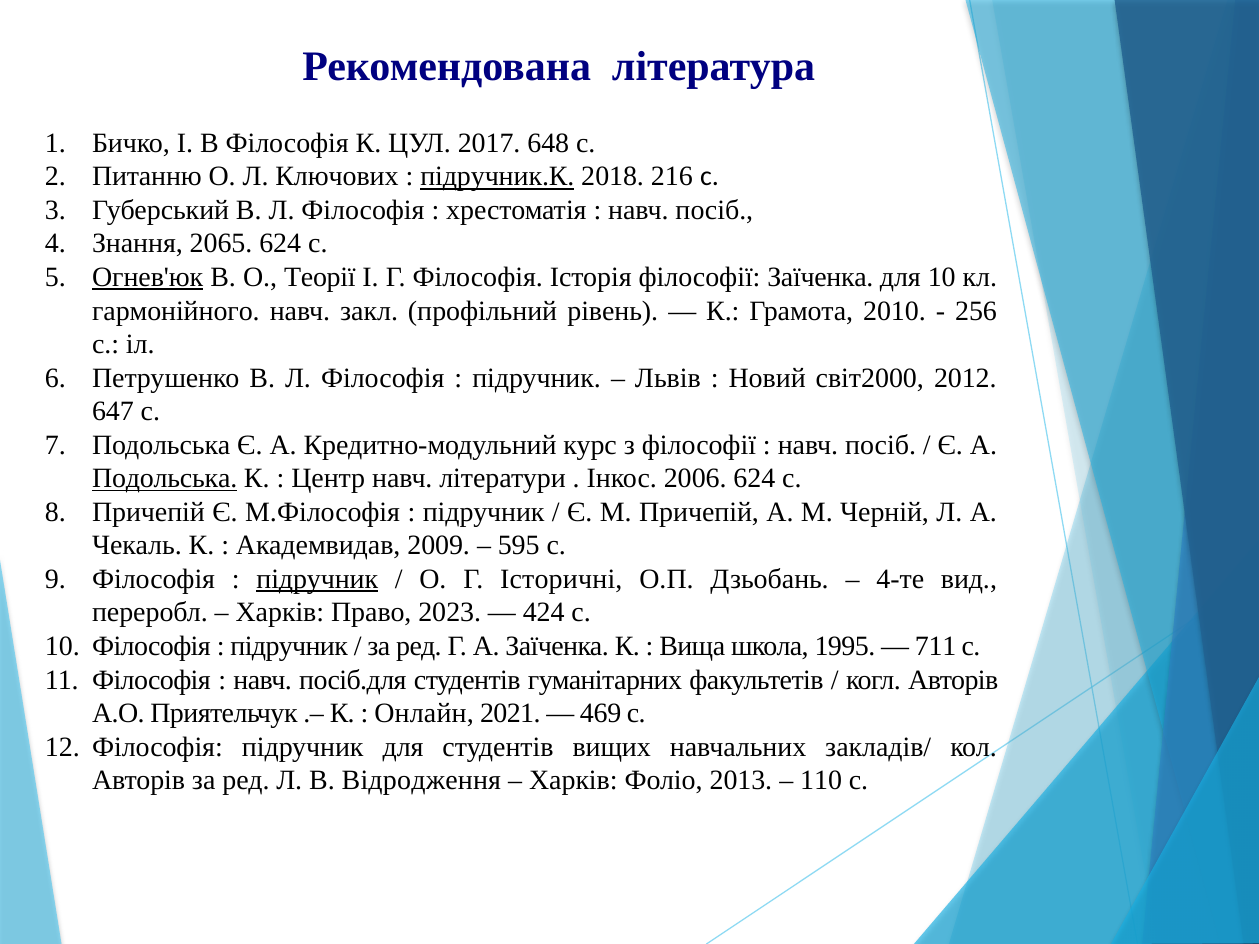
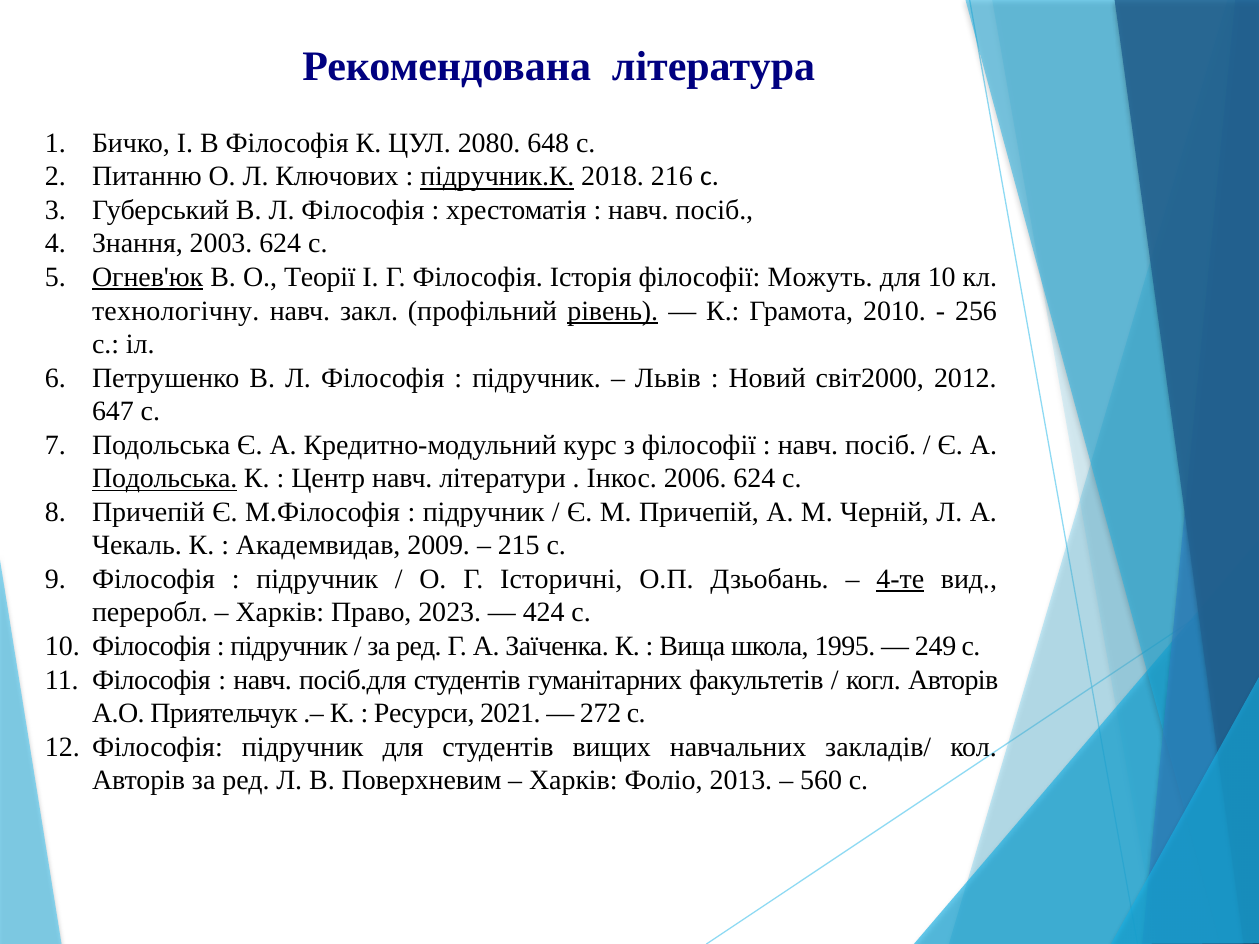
2017: 2017 -> 2080 (489, 143)
2065: 2065 -> 2003 (221, 244)
філософії Заїченка: Заїченка -> Можуть (820, 277)
гармонійного: гармонійного -> технологічну (176, 311)
рівень underline: none -> present (613, 311)
595: 595 -> 215 (519, 546)
підручник underline: present -> none (317, 579)
4-те underline: none -> present (900, 579)
711: 711 -> 249 (936, 646)
Онлайн: Онлайн -> Ресурси (424, 714)
469: 469 -> 272 (601, 714)
Відродження: Відродження -> Поверхневим (422, 781)
110: 110 -> 560 (821, 781)
